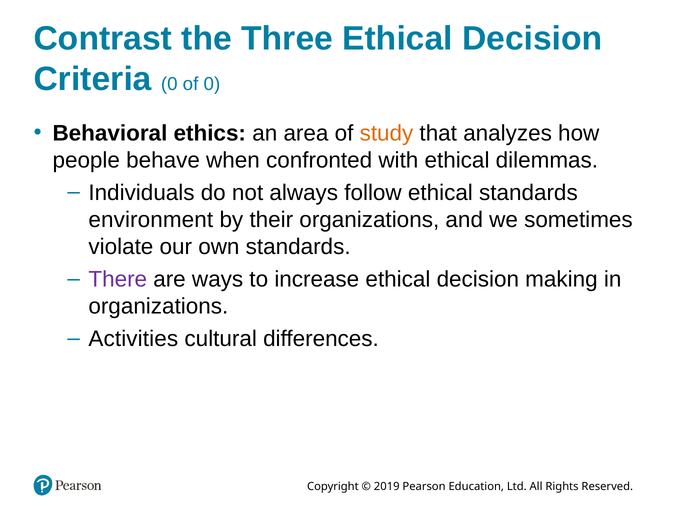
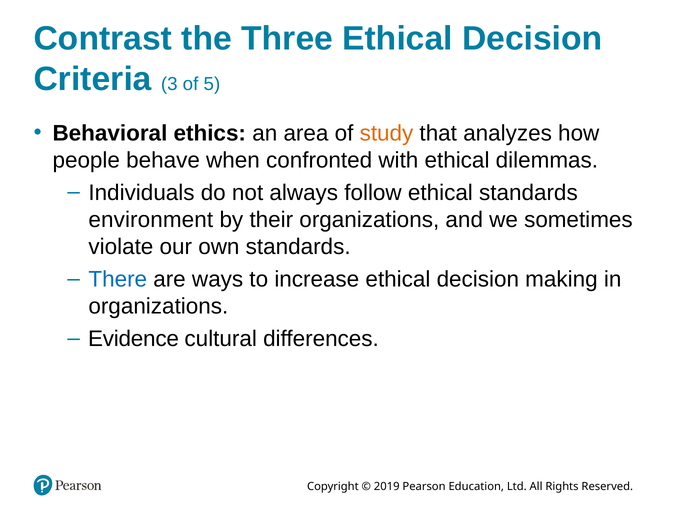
Criteria 0: 0 -> 3 (169, 84)
of 0: 0 -> 5 (212, 84)
There colour: purple -> blue (118, 279)
Activities: Activities -> Evidence (133, 339)
